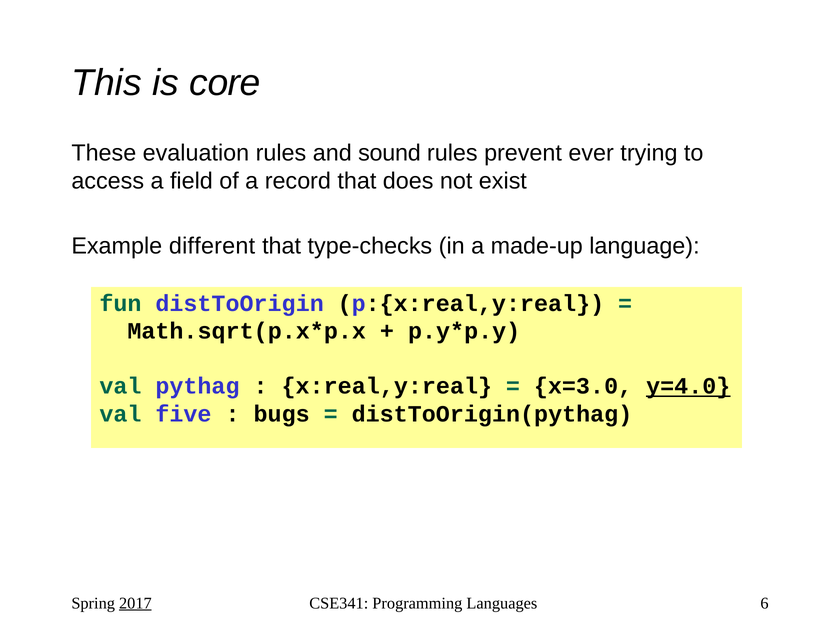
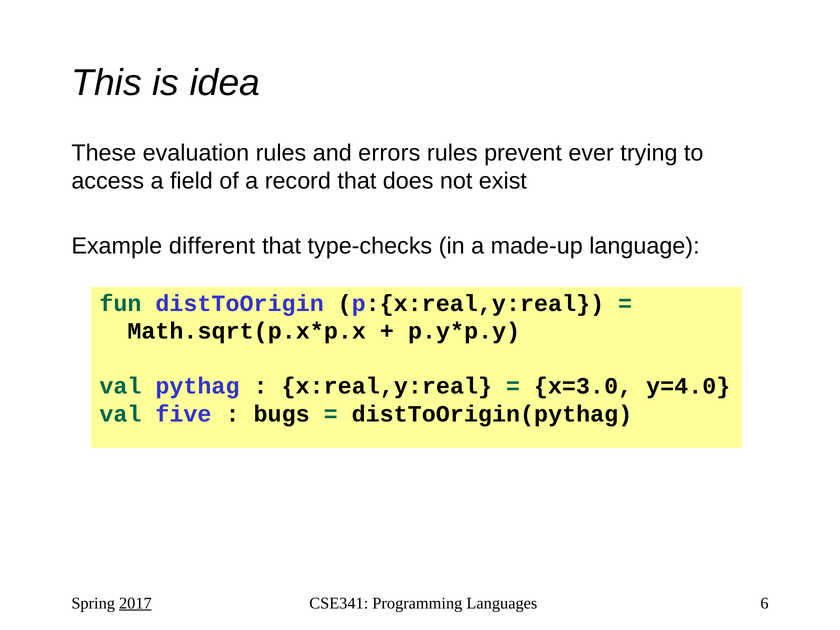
core: core -> idea (225, 83)
sound: sound -> errors (389, 153)
y=4.0 underline: present -> none (688, 386)
